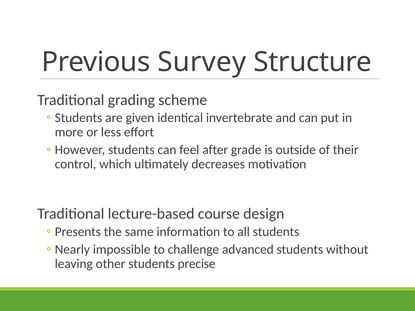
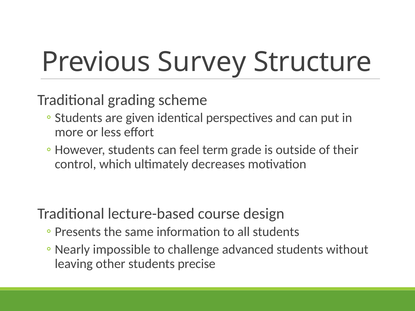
invertebrate: invertebrate -> perspectives (239, 118)
after: after -> term (215, 150)
